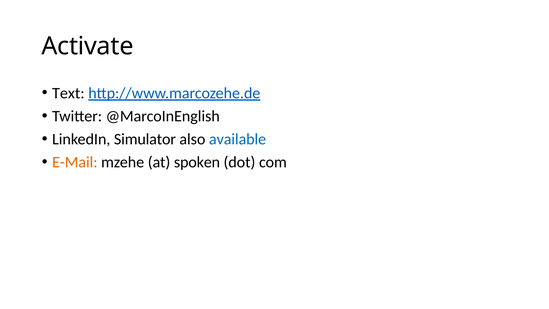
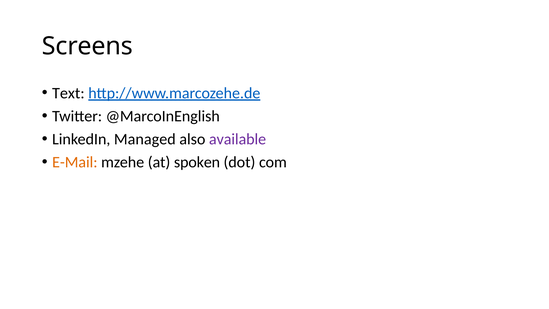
Activate: Activate -> Screens (87, 46)
Simulator: Simulator -> Managed (145, 139)
available colour: blue -> purple (238, 139)
